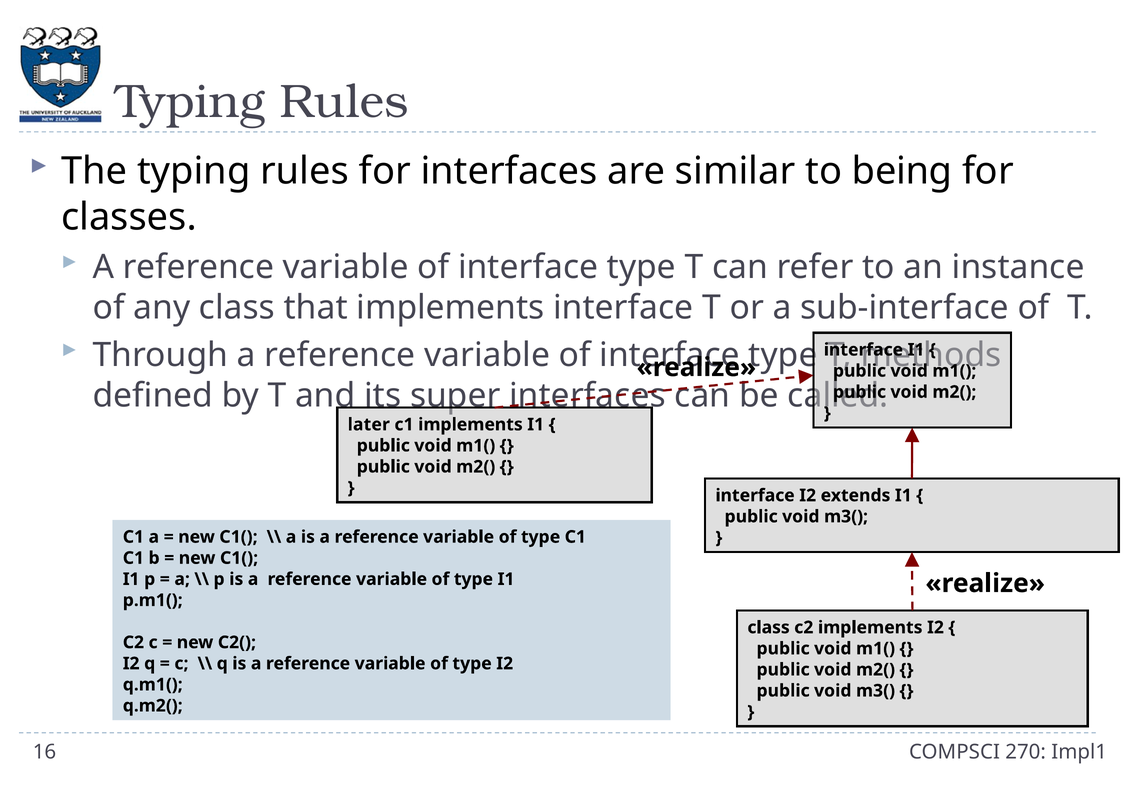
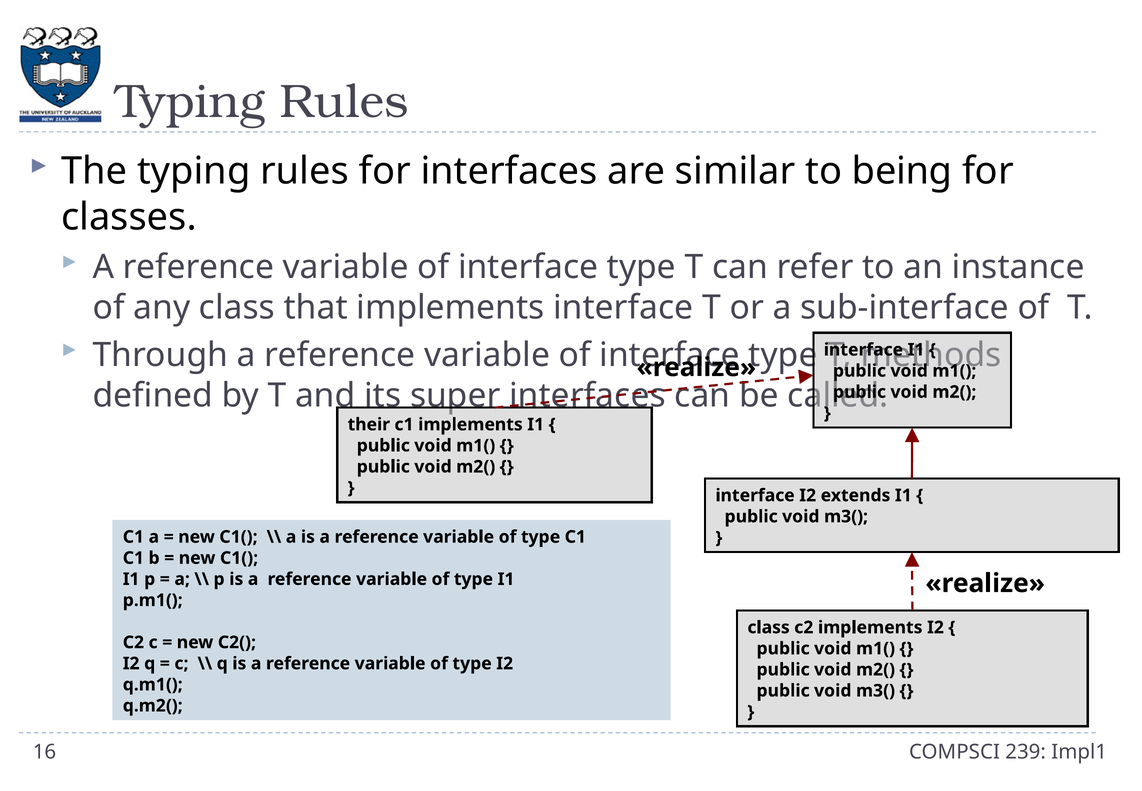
later: later -> their (369, 424)
270: 270 -> 239 (1026, 752)
